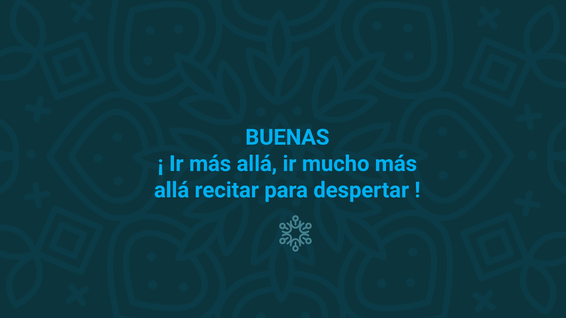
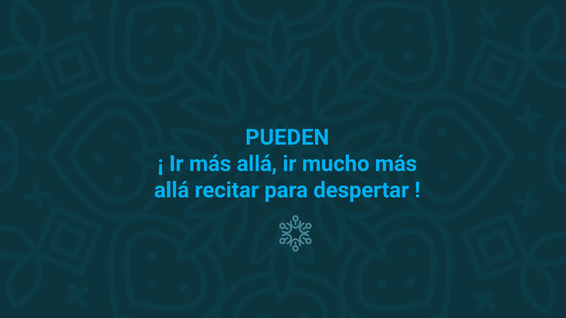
BUENAS: BUENAS -> PUEDEN (287, 138)
